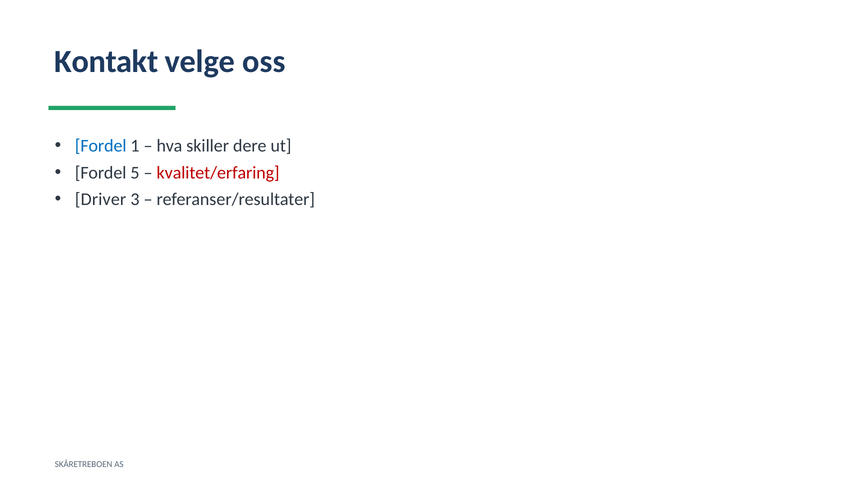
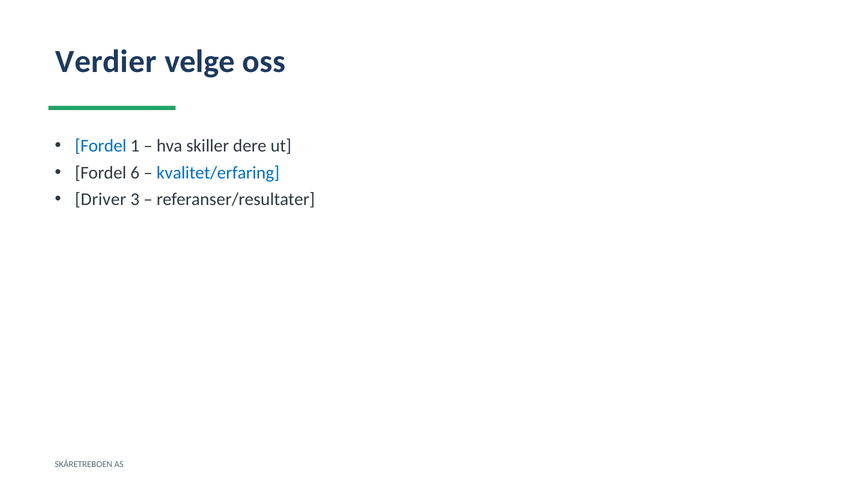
Kontakt: Kontakt -> Verdier (106, 61)
5: 5 -> 6 (135, 173)
kvalitet/erfaring colour: red -> blue (218, 173)
